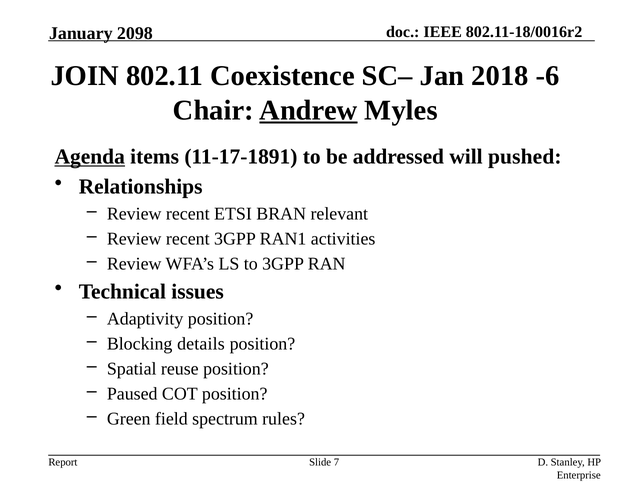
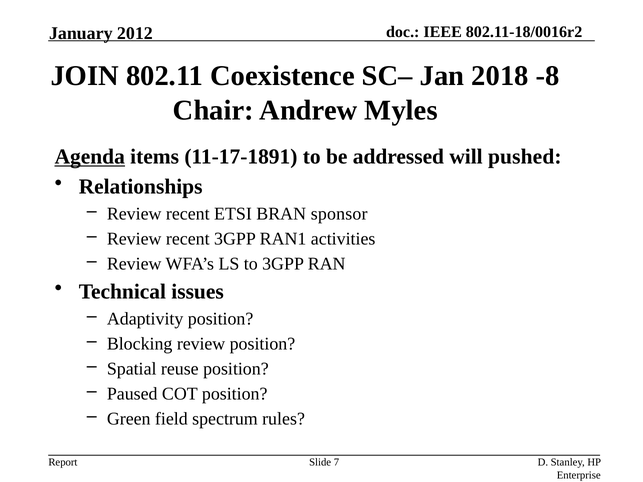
2098: 2098 -> 2012 (135, 33)
-6: -6 -> -8 (548, 76)
Andrew underline: present -> none (308, 110)
relevant: relevant -> sponsor (339, 214)
Blocking details: details -> review (201, 344)
